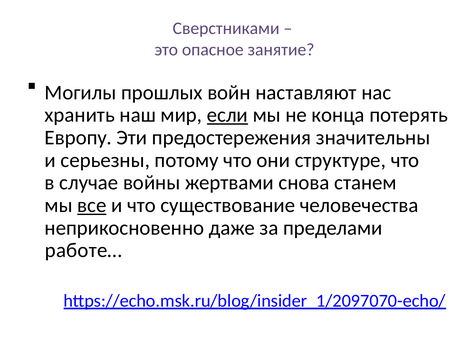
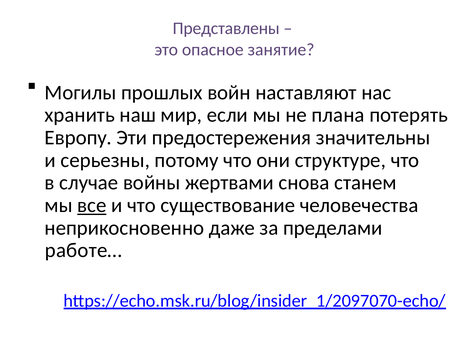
Сверстниками: Сверстниками -> Представлены (226, 28)
если underline: present -> none (227, 115)
конца: конца -> плана (338, 115)
